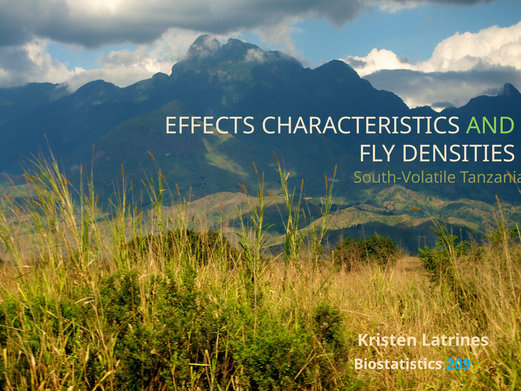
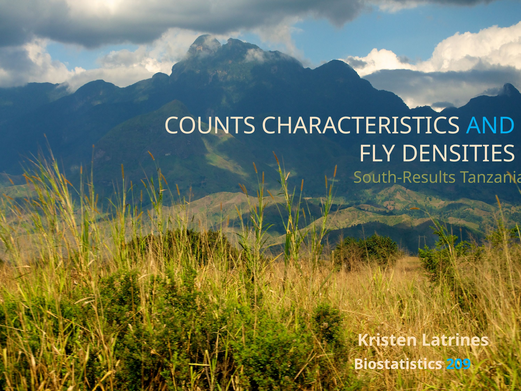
EFFECTS: EFFECTS -> COUNTS (210, 126)
AND colour: light green -> light blue (491, 126)
South-Volatile: South-Volatile -> South-Results (405, 178)
